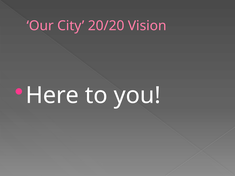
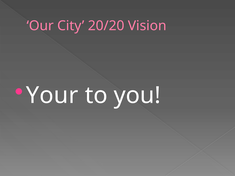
Here: Here -> Your (52, 95)
